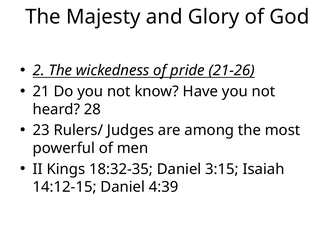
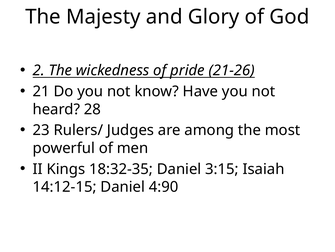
4:39: 4:39 -> 4:90 (164, 186)
